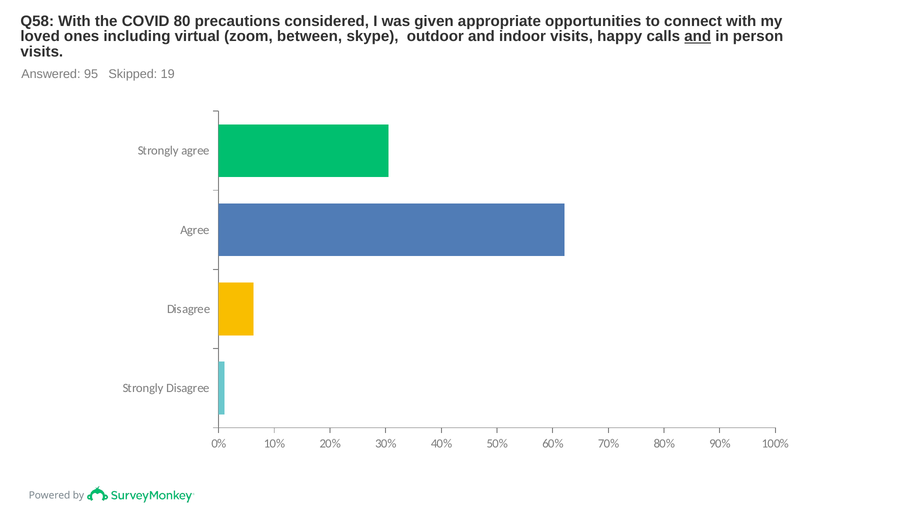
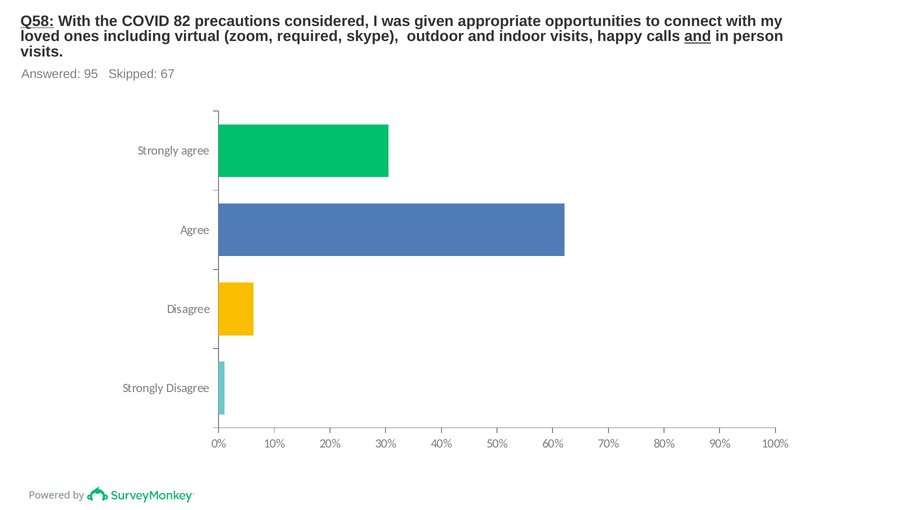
Q58 underline: none -> present (37, 21)
80: 80 -> 82 (182, 21)
between: between -> required (310, 37)
19: 19 -> 67 (168, 74)
